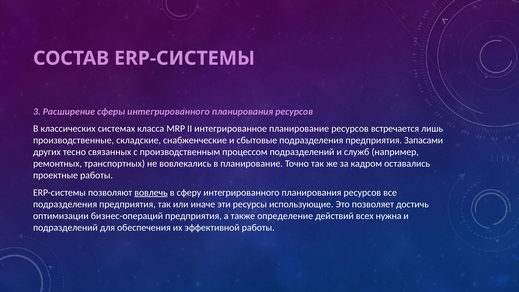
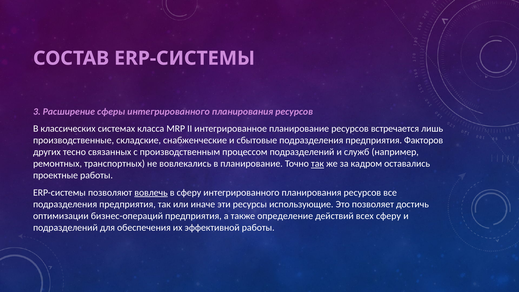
Запасами: Запасами -> Факторов (424, 140)
так underline: none -> present (318, 164)
всех нужна: нужна -> сферу (388, 216)
